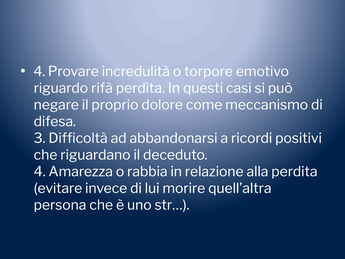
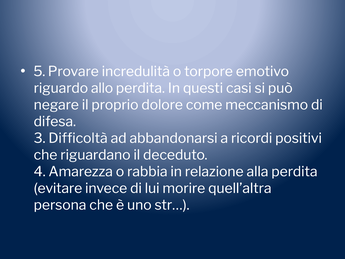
4: 4 -> 5 (39, 71)
rifà: rifà -> allo (102, 88)
